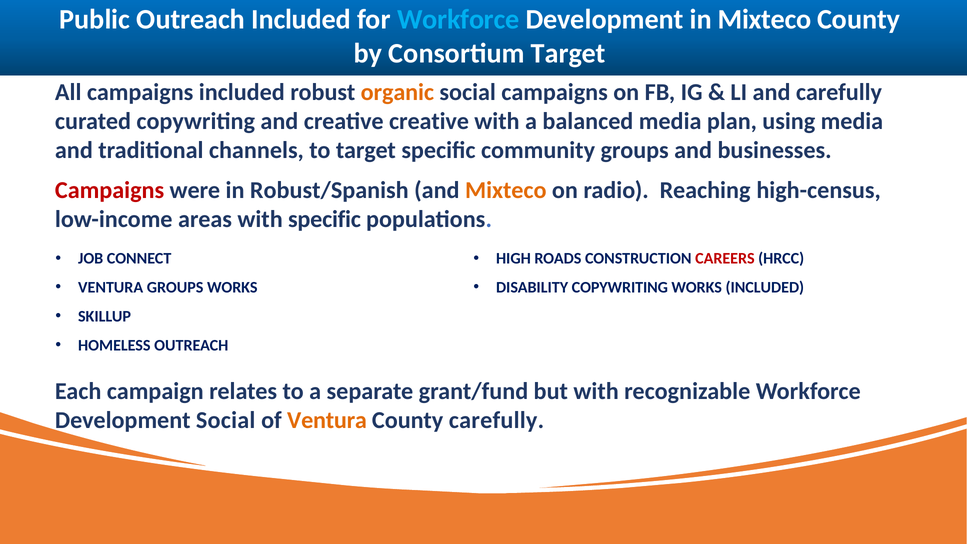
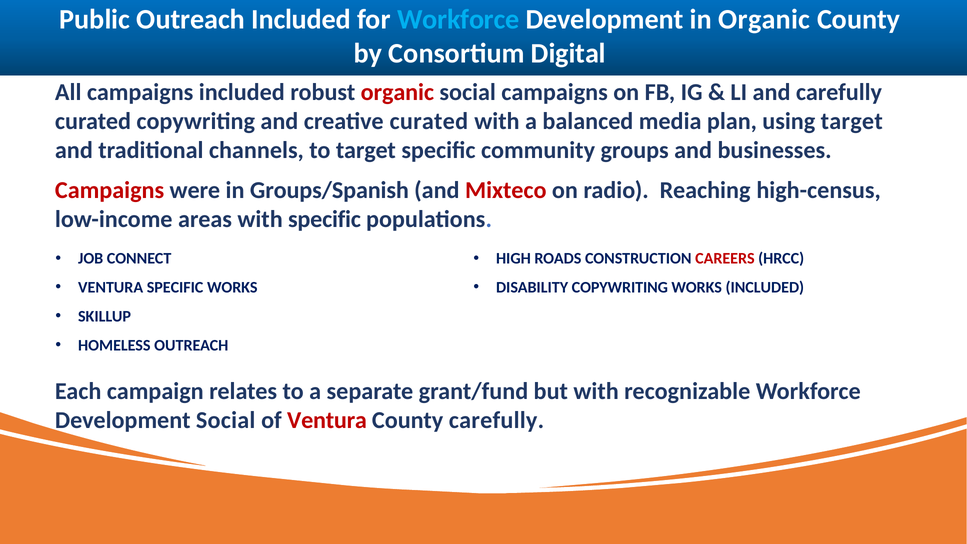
in Mixteco: Mixteco -> Organic (764, 19)
Consortium Target: Target -> Digital (568, 53)
organic colour: orange -> red (397, 92)
creative creative: creative -> curated (429, 121)
using media: media -> target (852, 121)
Robust/Spanish: Robust/Spanish -> Groups/Spanish (329, 190)
Mixteco colour: orange -> red (506, 190)
VENTURA GROUPS: GROUPS -> SPECIFIC (175, 288)
Ventura colour: orange -> red (327, 420)
